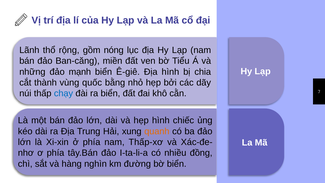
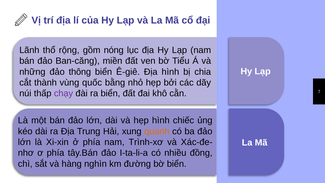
mạnh: mạnh -> thông (80, 72)
chạy colour: blue -> purple (63, 93)
Thấp-xơ: Thấp-xơ -> Trình-xơ (146, 142)
